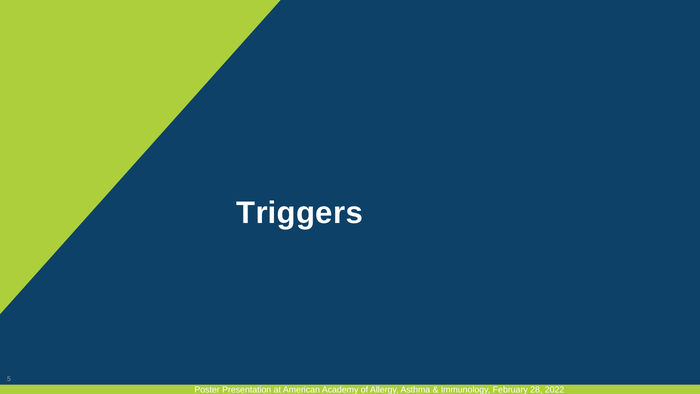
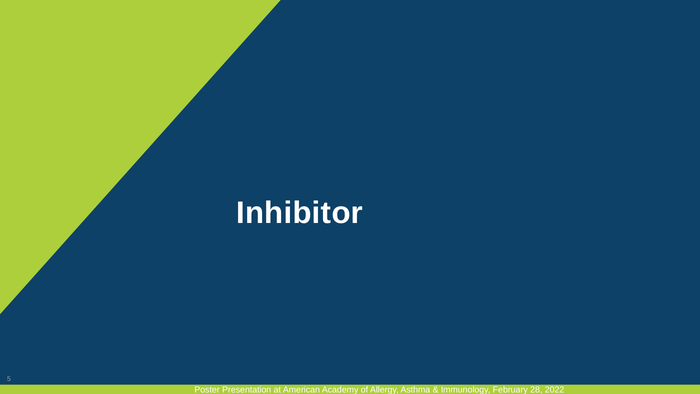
Triggers: Triggers -> Inhibitor (300, 213)
